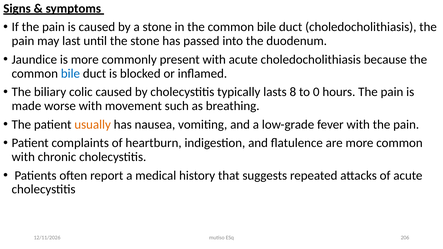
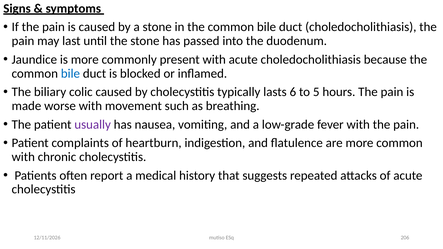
8: 8 -> 6 (293, 92)
0: 0 -> 5 (316, 92)
usually colour: orange -> purple (93, 125)
